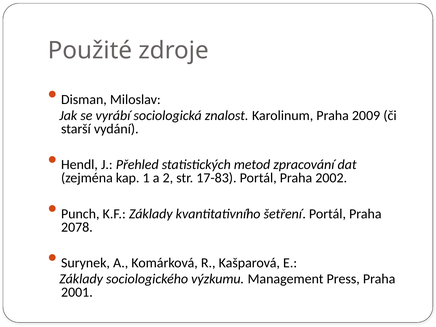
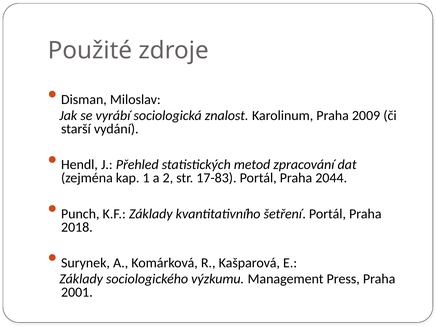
2002: 2002 -> 2044 (331, 178)
2078: 2078 -> 2018 (77, 227)
